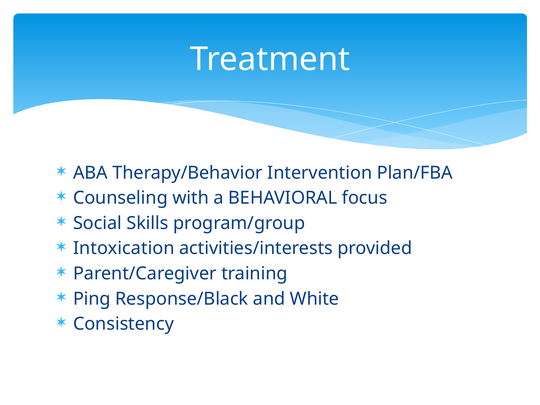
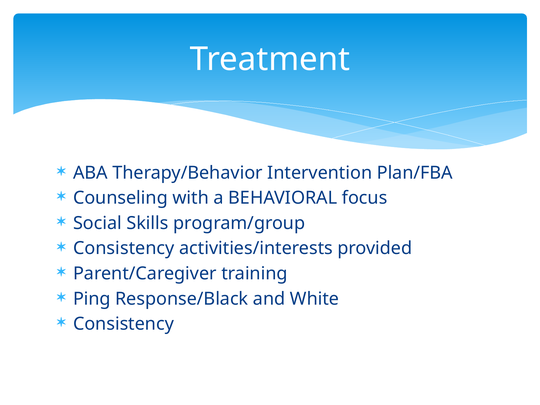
Intoxication: Intoxication -> Consistency (124, 248)
